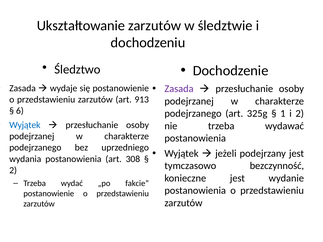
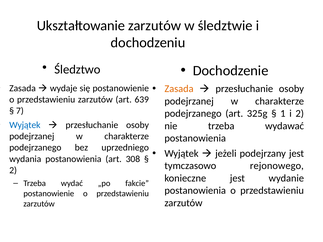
Zasada colour: purple -> orange (179, 89)
913: 913 -> 639 (142, 100)
6: 6 -> 7 (20, 111)
bezczynność: bezczynność -> rejonowego (277, 166)
